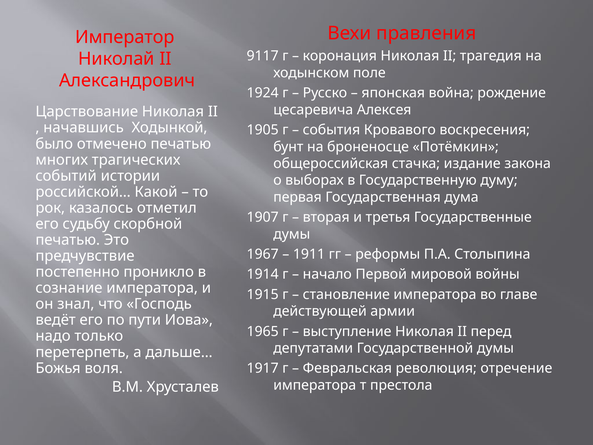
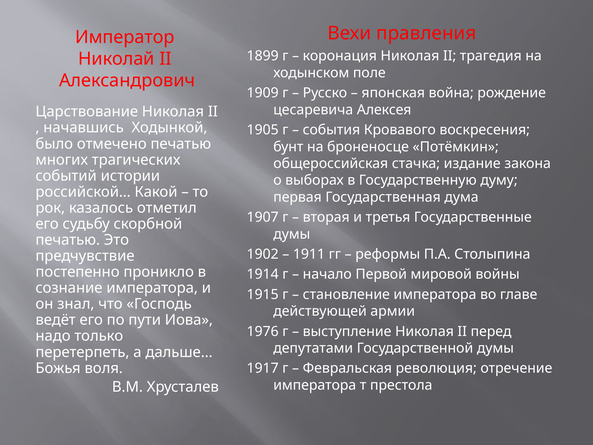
9117: 9117 -> 1899 (263, 56)
1924: 1924 -> 1909 (263, 93)
1967: 1967 -> 1902 (263, 254)
1965: 1965 -> 1976 (263, 331)
